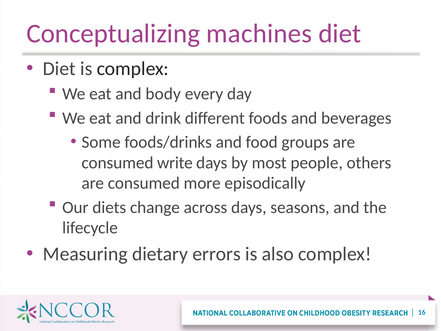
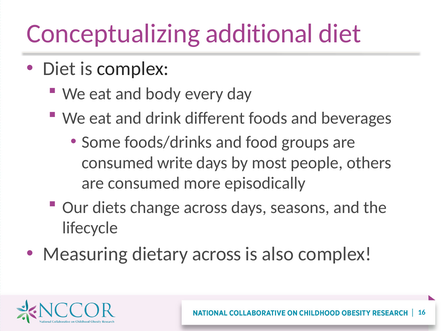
machines: machines -> additional (259, 33)
dietary errors: errors -> across (217, 254)
